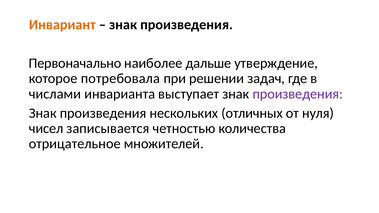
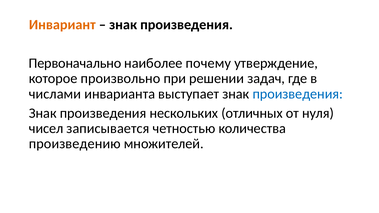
дальше: дальше -> почему (208, 63)
потребовала: потребовала -> произвольно (120, 79)
произведения colour: purple -> blue (298, 94)
отрицательное: отрицательное -> произведению (75, 144)
